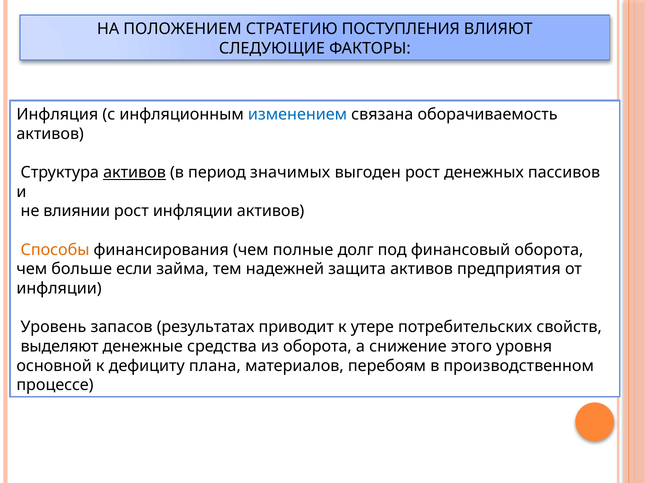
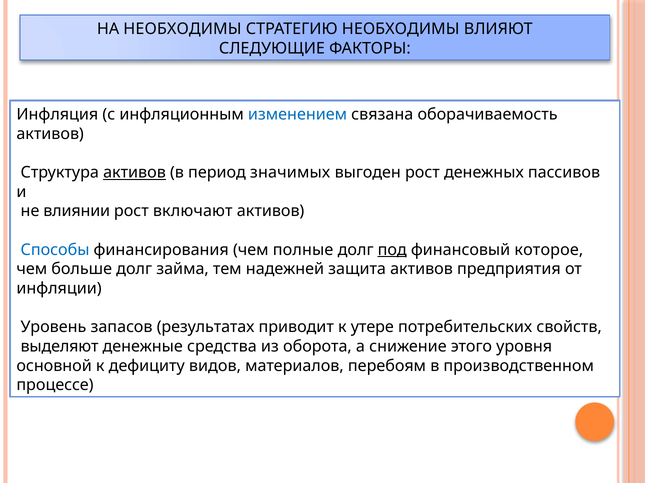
НА ПОЛОЖЕНИЕМ: ПОЛОЖЕНИЕМ -> НЕОБХОДИМЫ (182, 29)
СТРАТЕГИЮ ПОСТУПЛЕНИЯ: ПОСТУПЛЕНИЯ -> НЕОБХОДИМЫ (401, 29)
рост инфляции: инфляции -> включают (193, 211)
Способы colour: orange -> blue (55, 250)
под underline: none -> present (392, 250)
финансовый оборота: оборота -> которое (549, 250)
больше если: если -> долг (134, 270)
плана: плана -> видов (215, 366)
